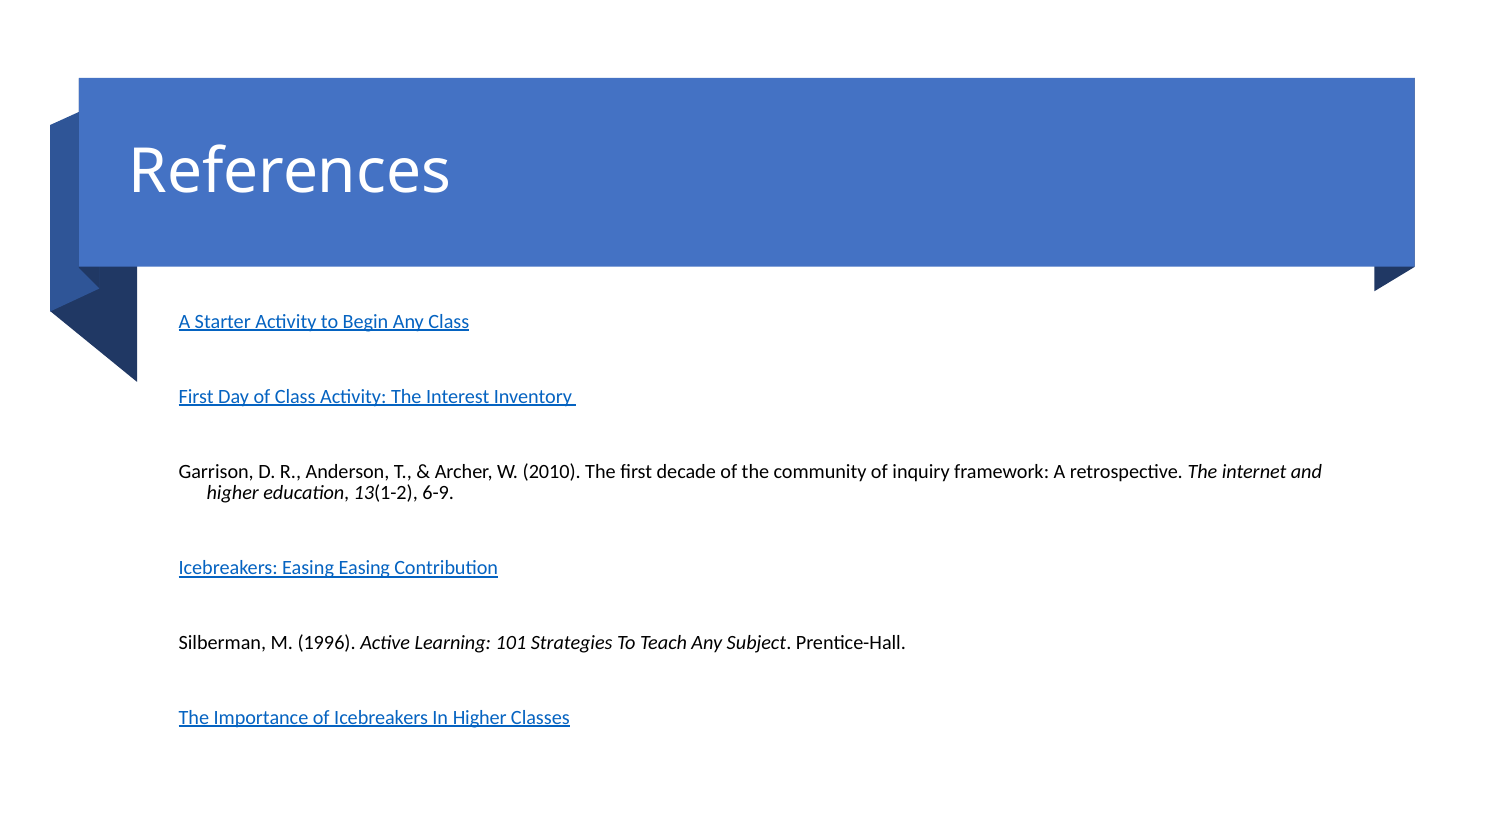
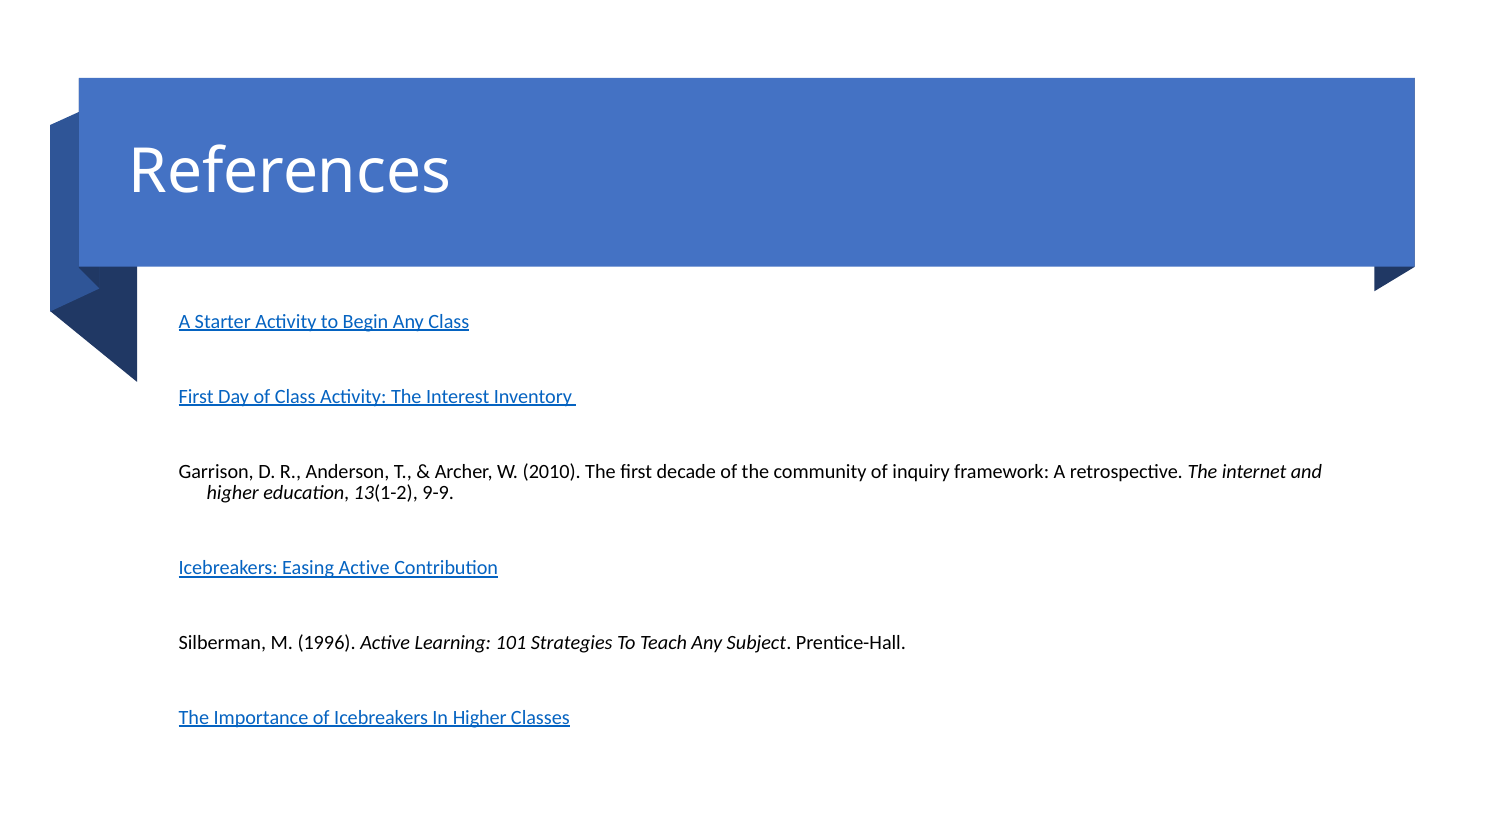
6-9: 6-9 -> 9-9 (438, 493)
Easing Easing: Easing -> Active (364, 568)
